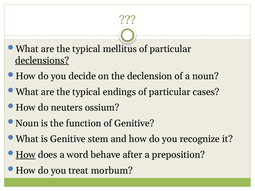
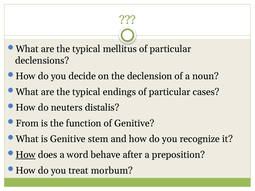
declensions underline: present -> none (42, 61)
ossium: ossium -> distalis (102, 108)
Noun: Noun -> From (27, 123)
